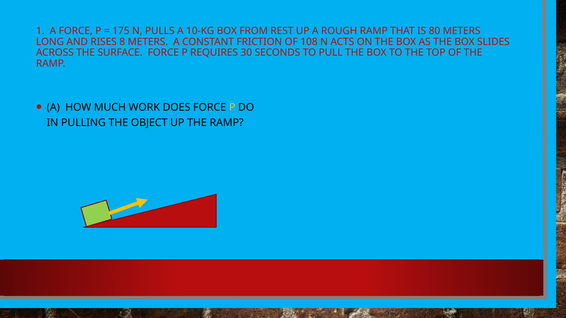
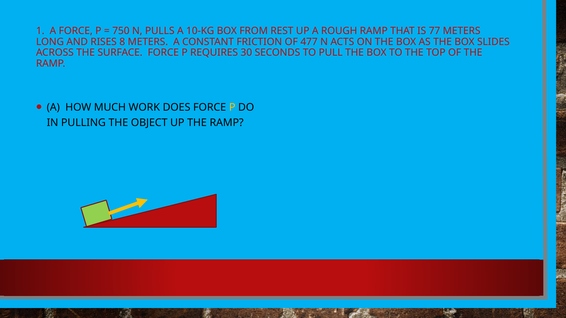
175: 175 -> 750 (121, 31)
80: 80 -> 77 (434, 31)
108: 108 -> 477 (309, 42)
